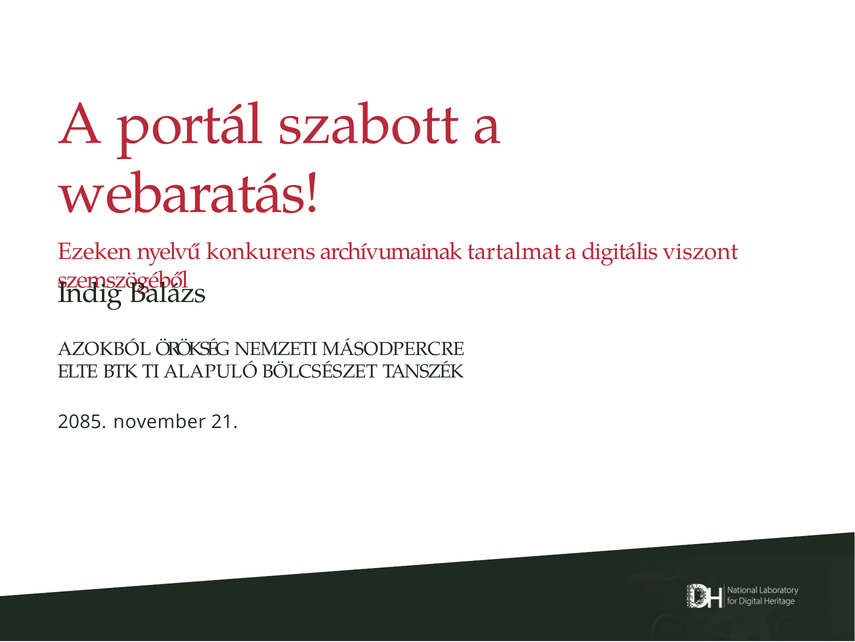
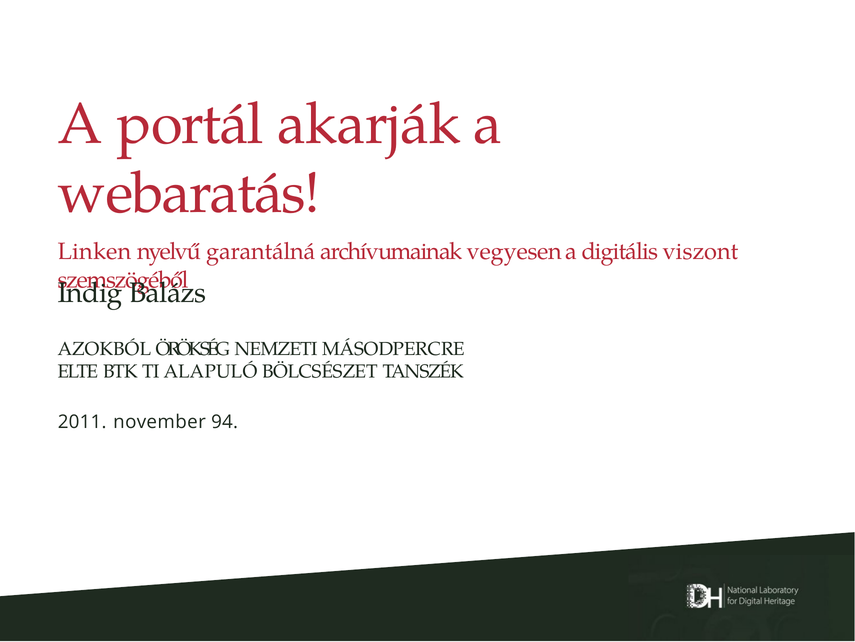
szabott: szabott -> akarják (369, 124)
Ezeken: Ezeken -> Linken (95, 252)
konkurens: konkurens -> garantálná (261, 252)
tartalmat: tartalmat -> vegyesen (514, 252)
2085: 2085 -> 2011 (82, 422)
21: 21 -> 94 (225, 422)
